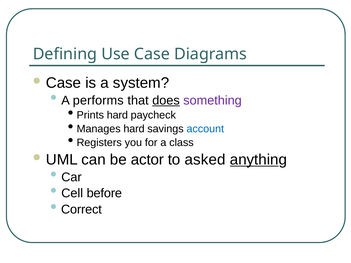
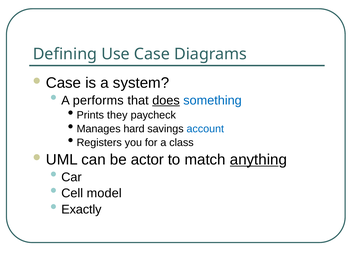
something colour: purple -> blue (212, 101)
Prints hard: hard -> they (117, 115)
asked: asked -> match (205, 160)
before: before -> model (104, 193)
Correct: Correct -> Exactly (81, 210)
